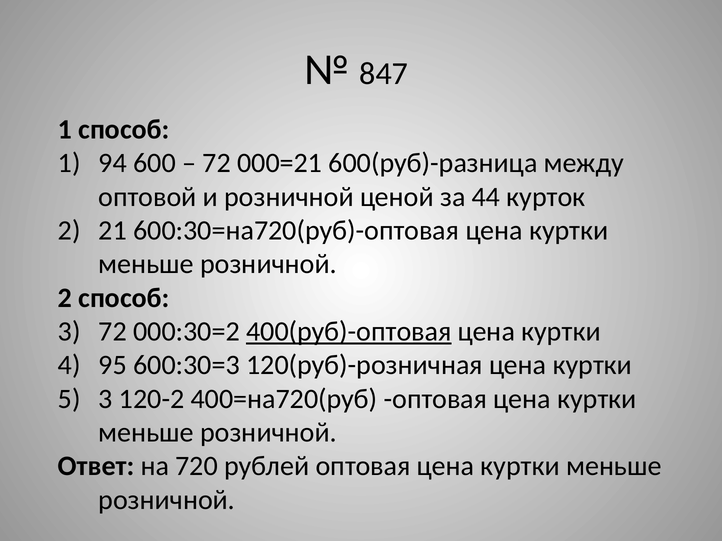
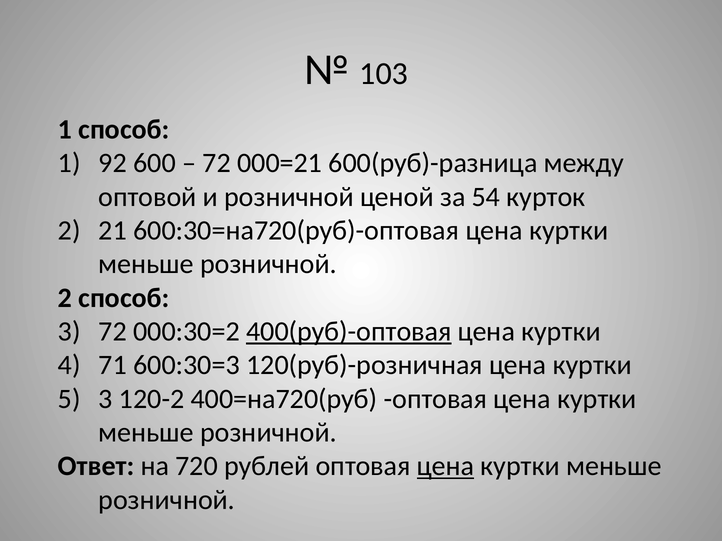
847: 847 -> 103 (384, 74)
94: 94 -> 92 (113, 163)
44: 44 -> 54 (486, 197)
95: 95 -> 71 (113, 365)
цена underline: none -> present (445, 467)
